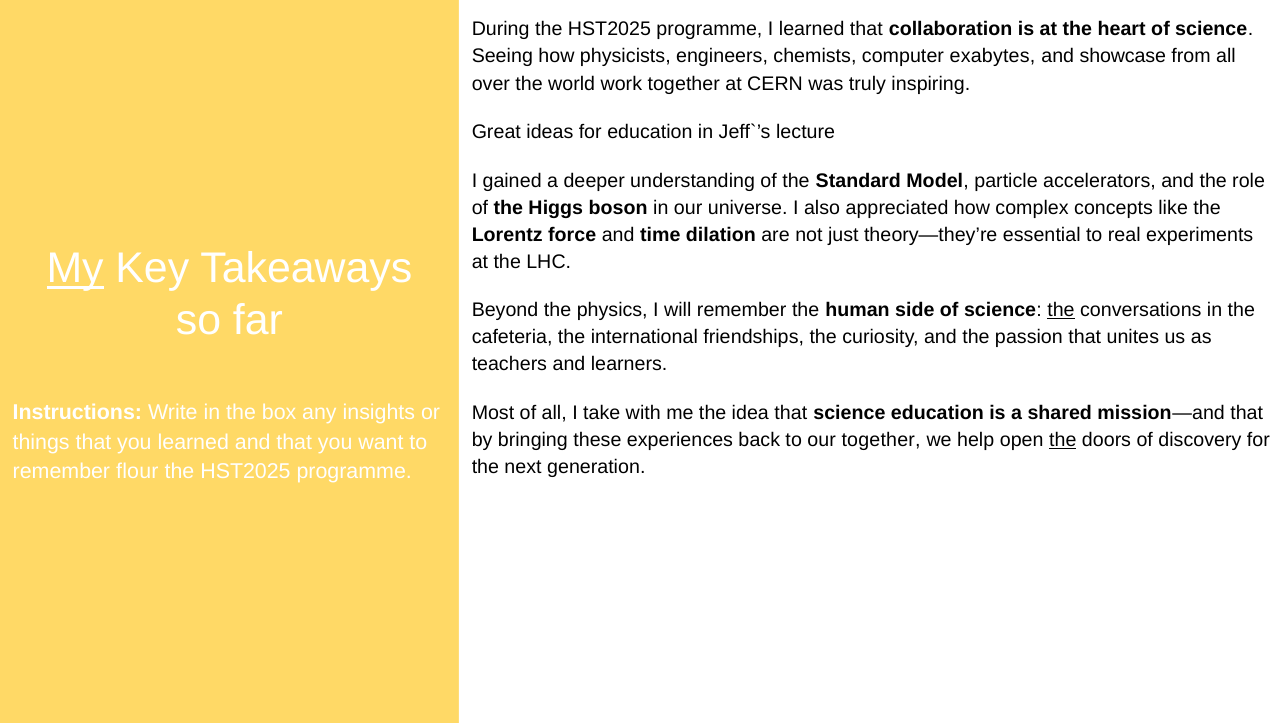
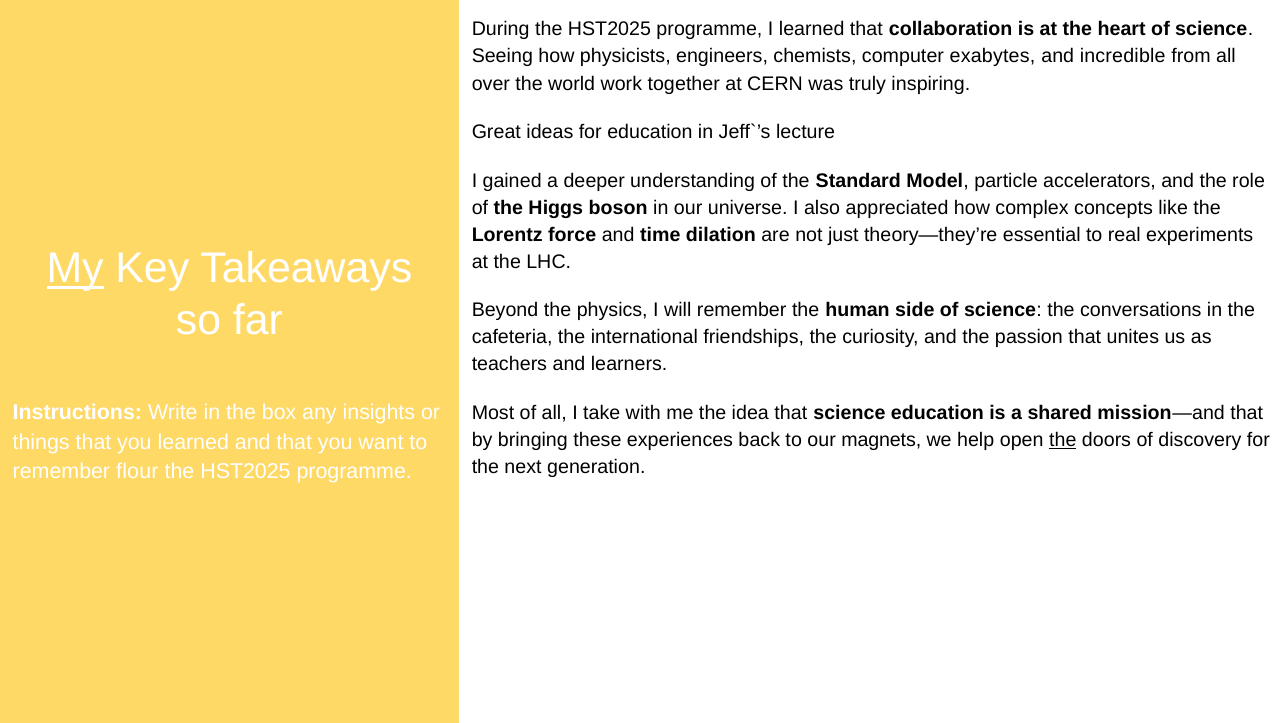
showcase: showcase -> incredible (1123, 57)
the underline: present -> none (1061, 310)
our together: together -> magnets (881, 440)
